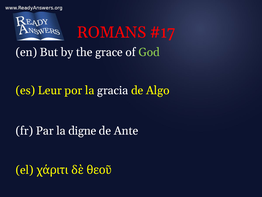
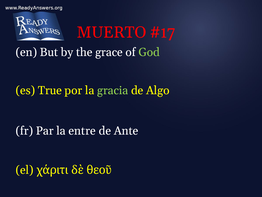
ROMANS: ROMANS -> MUERTO (112, 32)
Leur: Leur -> True (50, 90)
gracia colour: white -> light green (113, 90)
digne: digne -> entre (82, 131)
